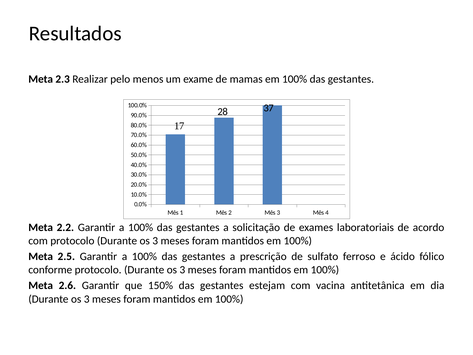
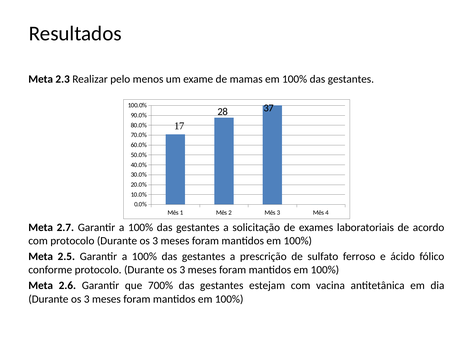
2.2: 2.2 -> 2.7 (65, 227)
150%: 150% -> 700% (161, 285)
